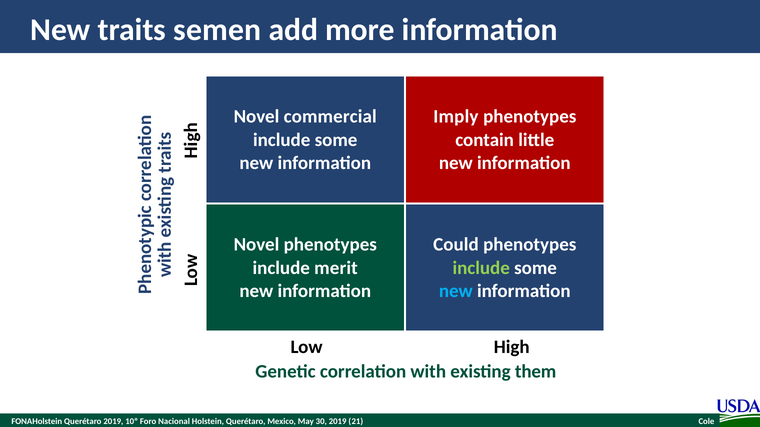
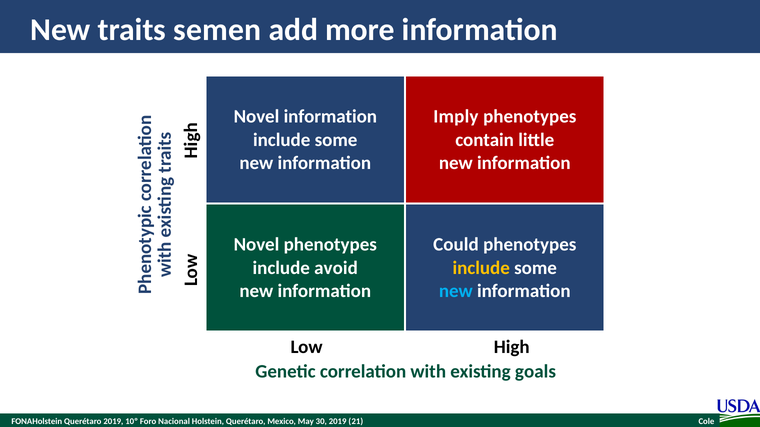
Novel commercial: commercial -> information (330, 117)
merit: merit -> avoid (336, 268)
include colour: light green -> yellow (481, 268)
them: them -> goals (536, 372)
